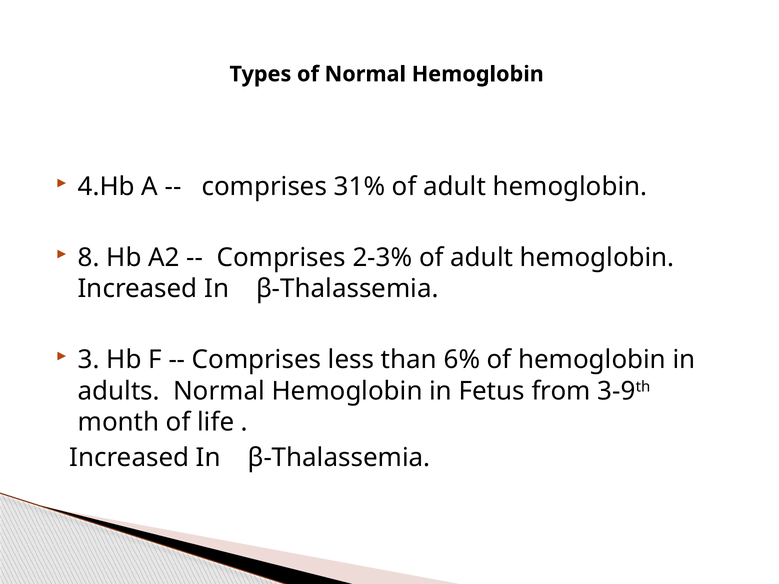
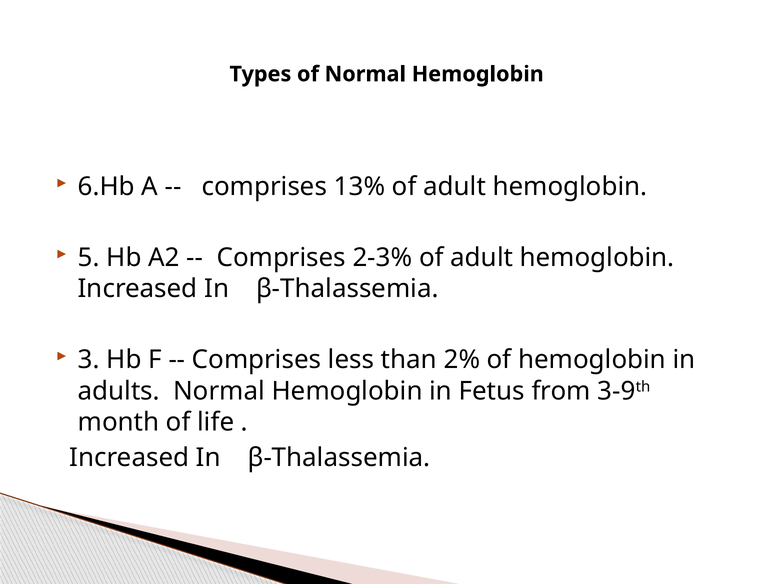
4.Hb: 4.Hb -> 6.Hb (106, 187)
31%: 31% -> 13% (360, 187)
8: 8 -> 5 (89, 258)
6%: 6% -> 2% (462, 360)
